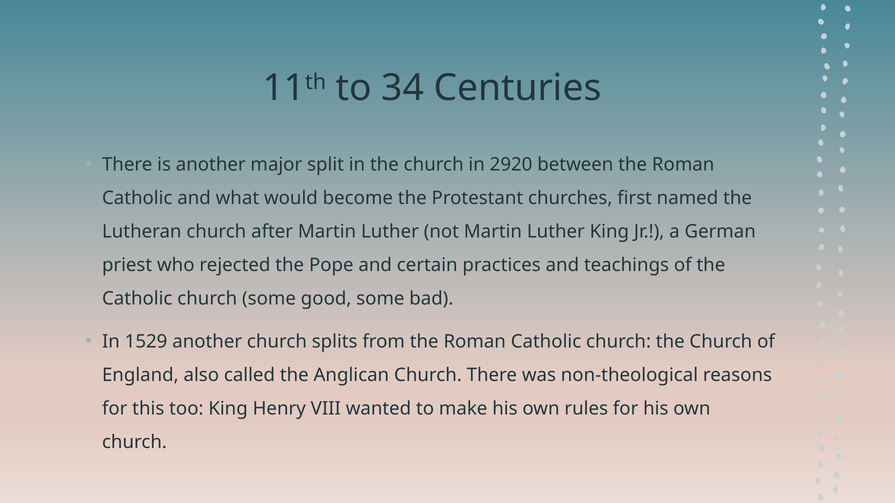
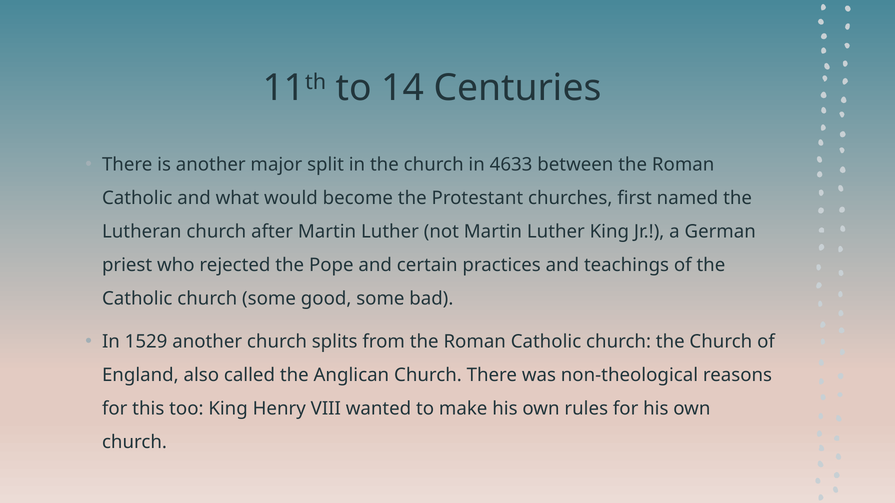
34: 34 -> 14 (403, 88)
2920: 2920 -> 4633 (511, 165)
